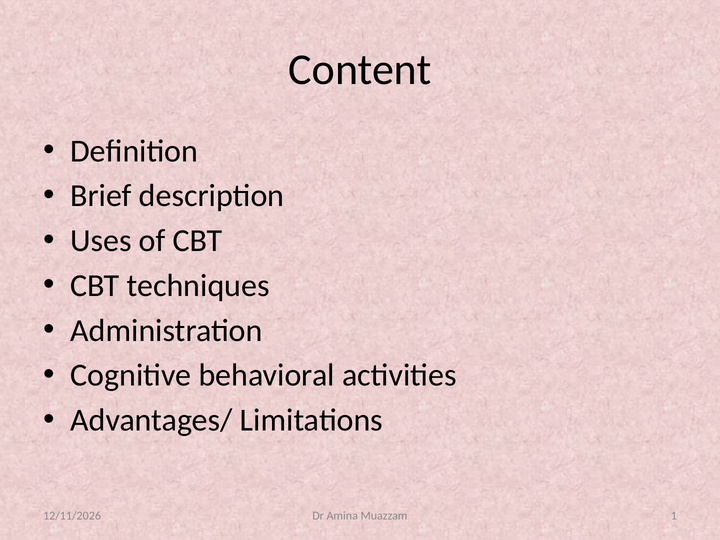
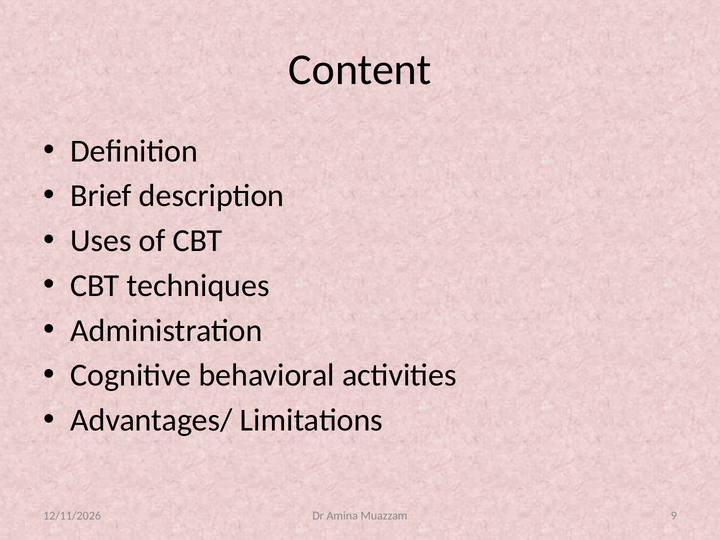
1: 1 -> 9 (674, 516)
